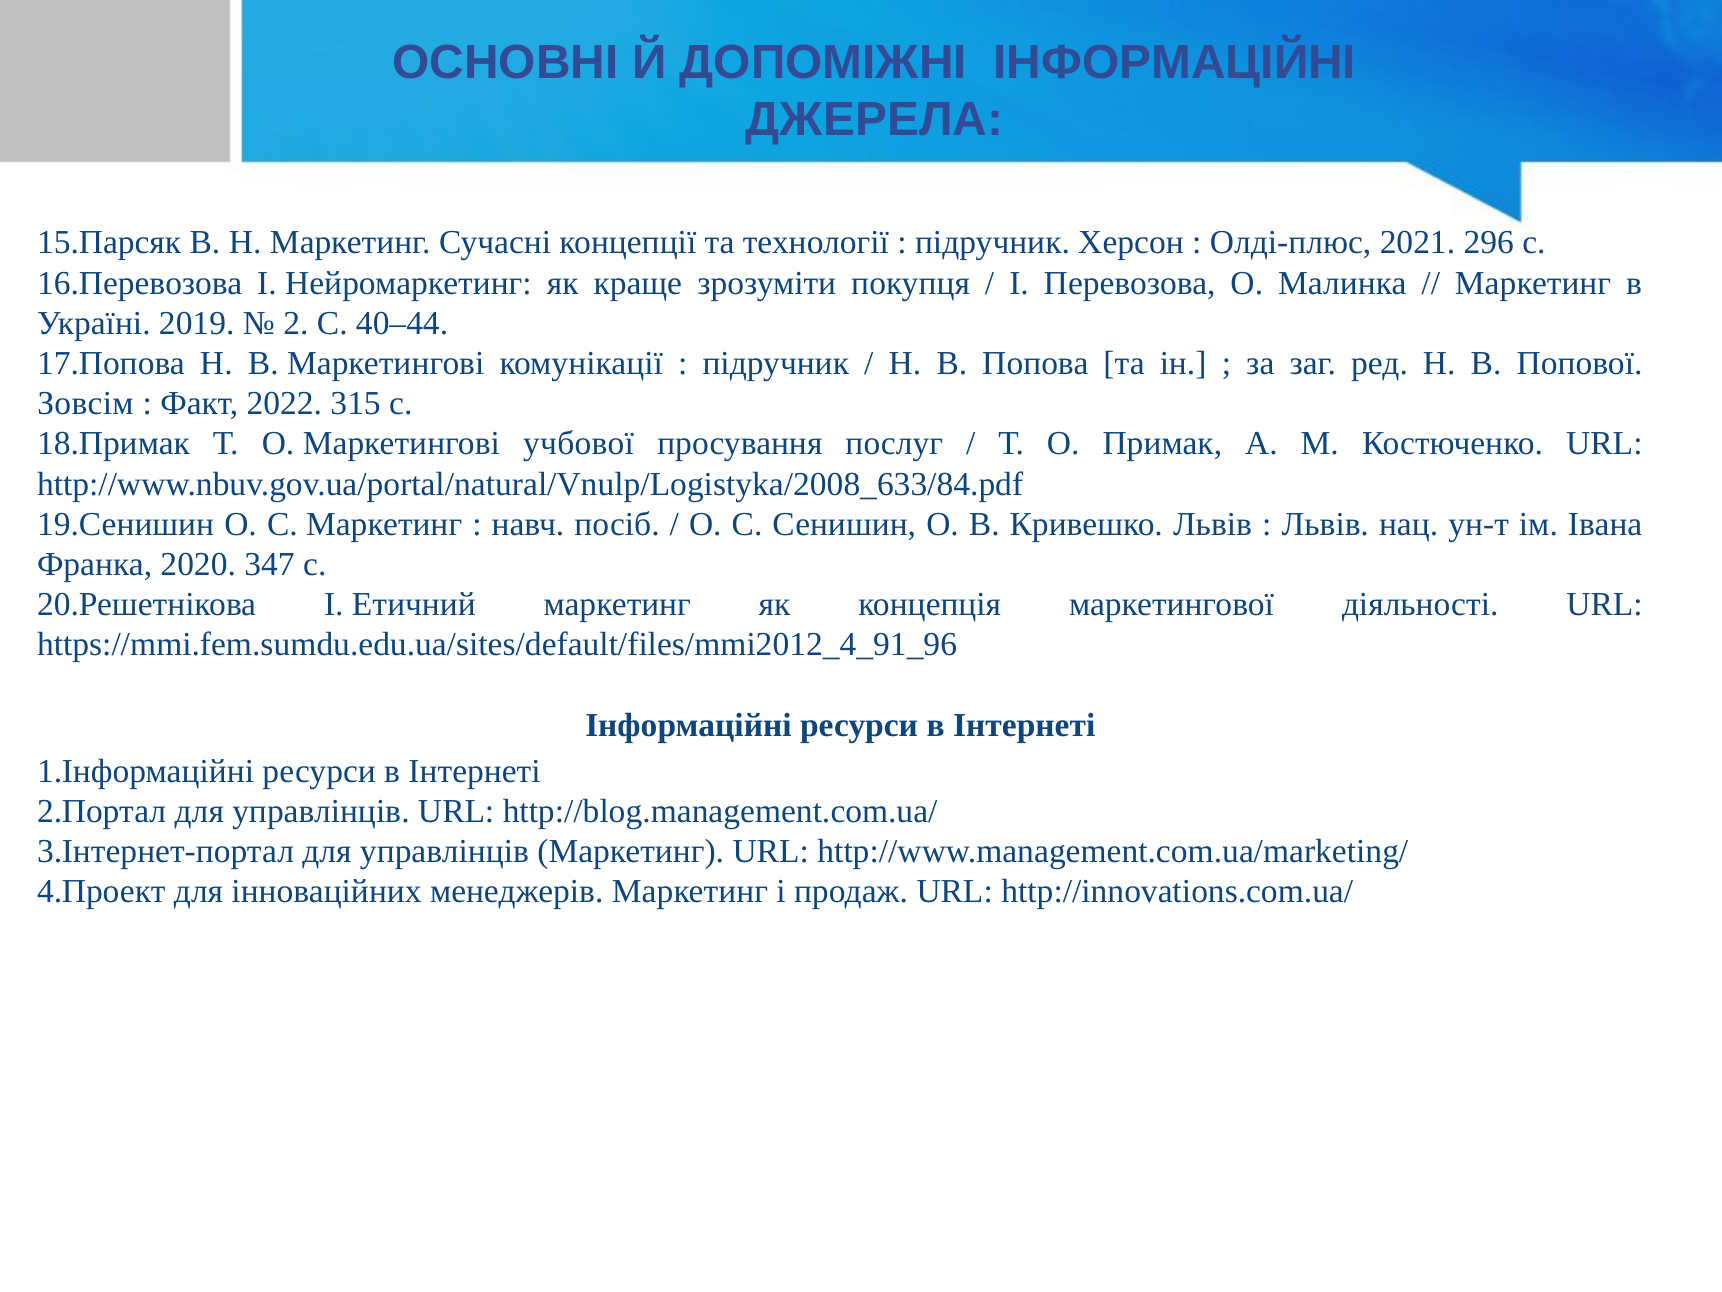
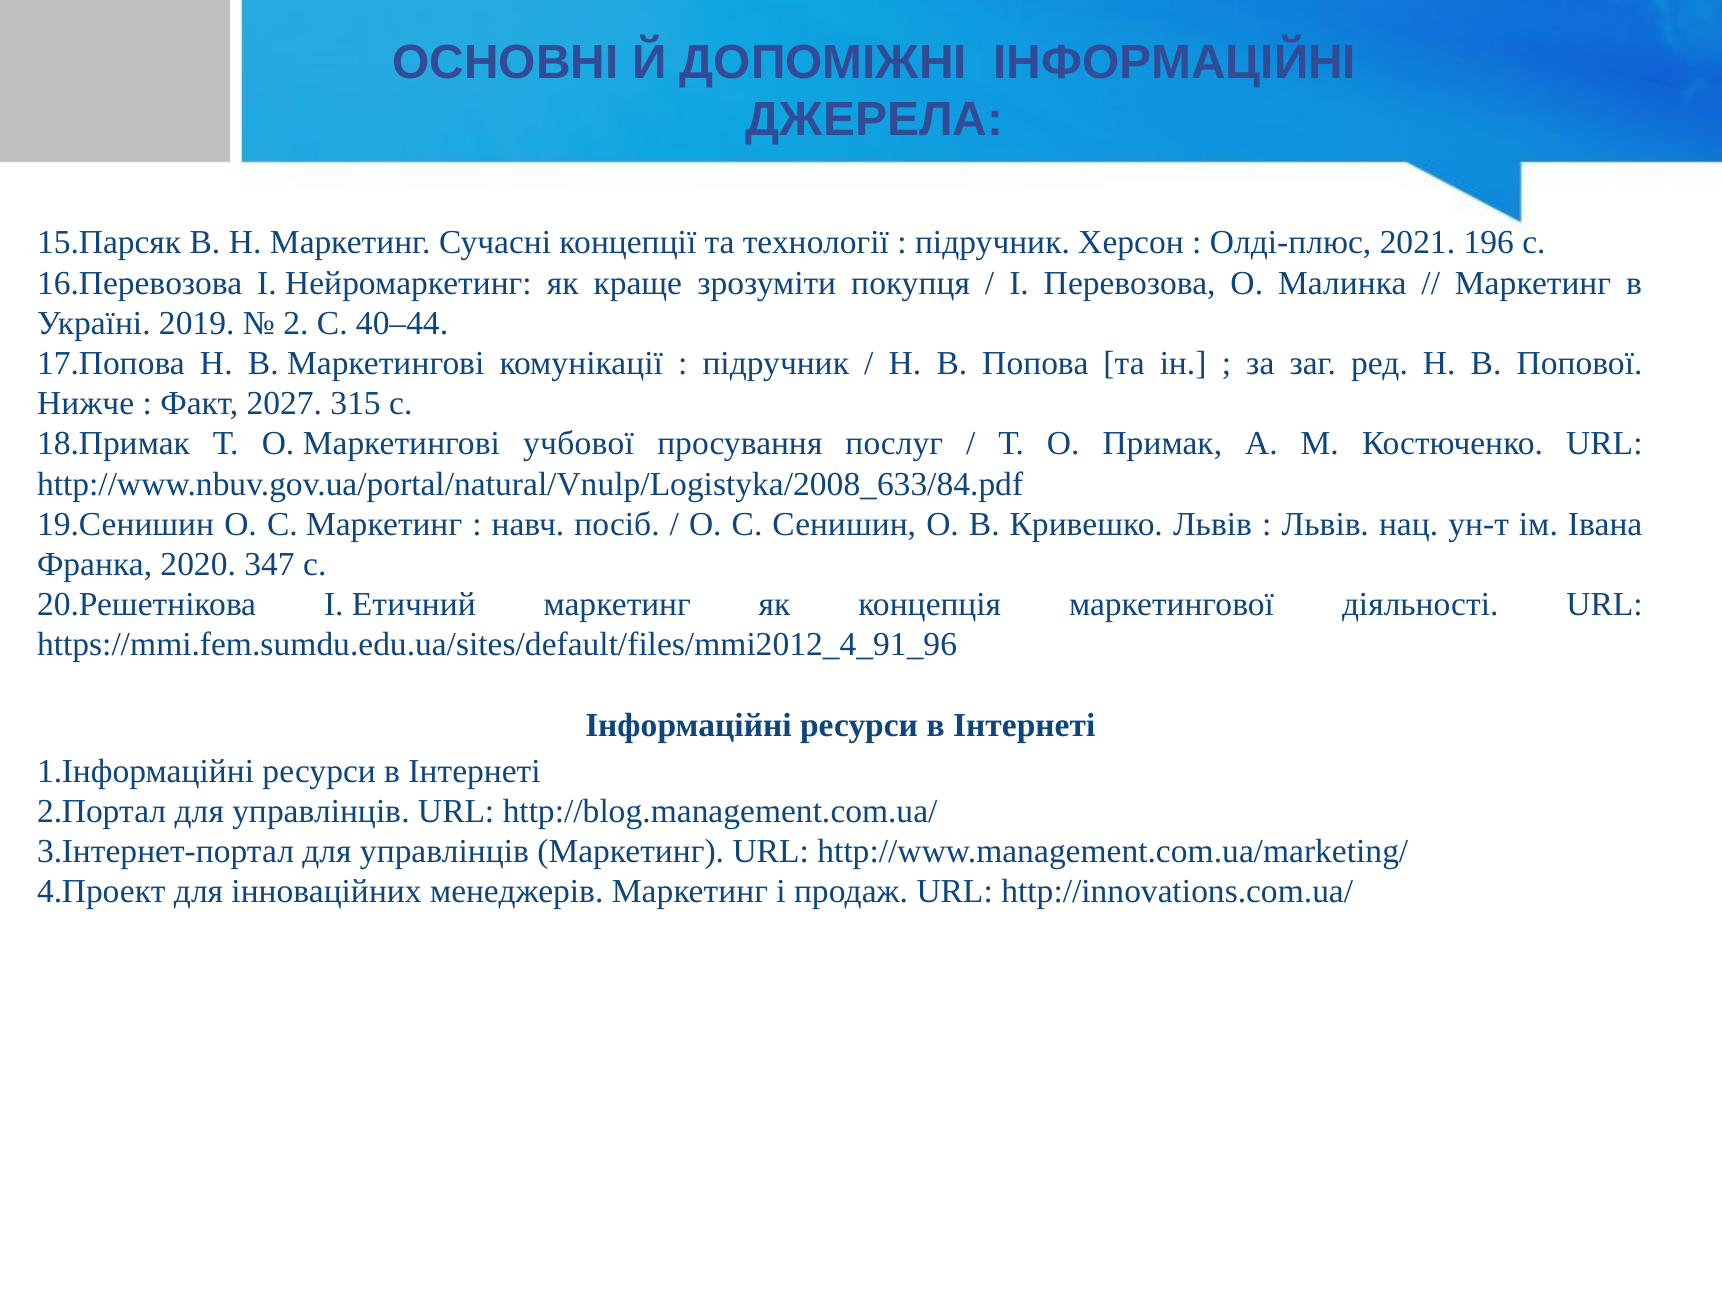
296: 296 -> 196 (1489, 243)
Зовсім: Зовсім -> Нижче (86, 403)
2022: 2022 -> 2027 (284, 403)
